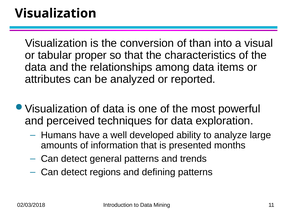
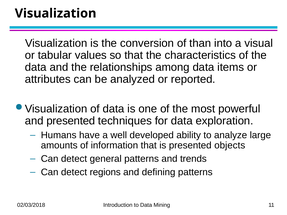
proper: proper -> values (91, 55)
and perceived: perceived -> presented (71, 121)
months: months -> objects (230, 146)
